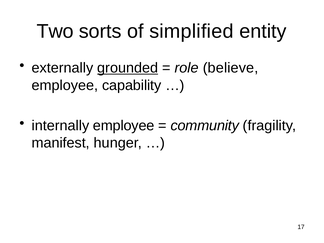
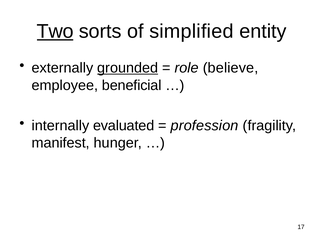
Two underline: none -> present (55, 31)
capability: capability -> beneficial (132, 85)
internally employee: employee -> evaluated (124, 126)
community: community -> profession (205, 126)
